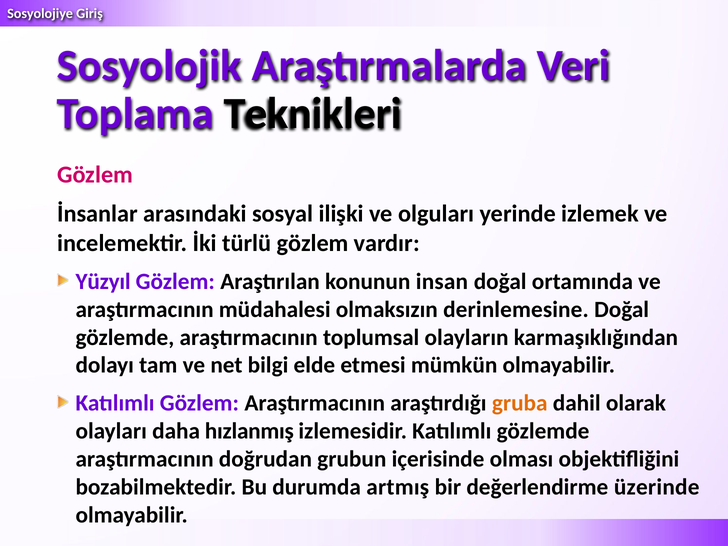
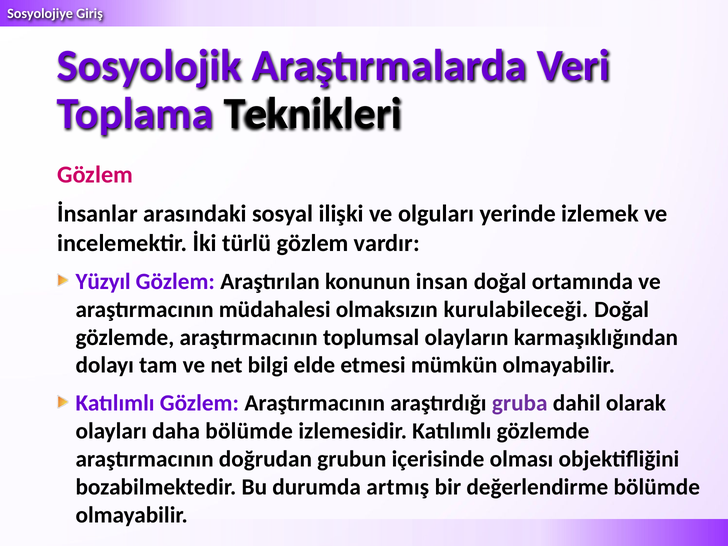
derinlemesine: derinlemesine -> kurulabileceği (516, 310)
gruba colour: orange -> purple (520, 403)
daha hızlanmış: hızlanmış -> bölümde (249, 431)
değerlendirme üzerinde: üzerinde -> bölümde (657, 487)
